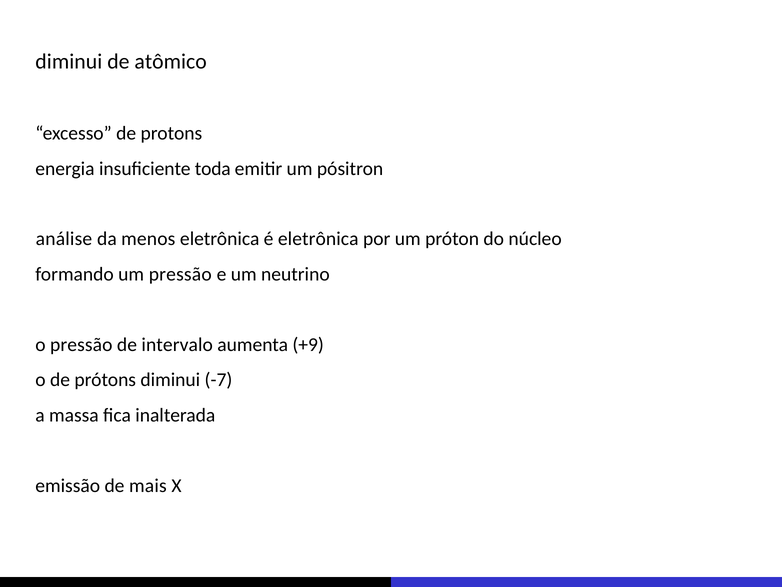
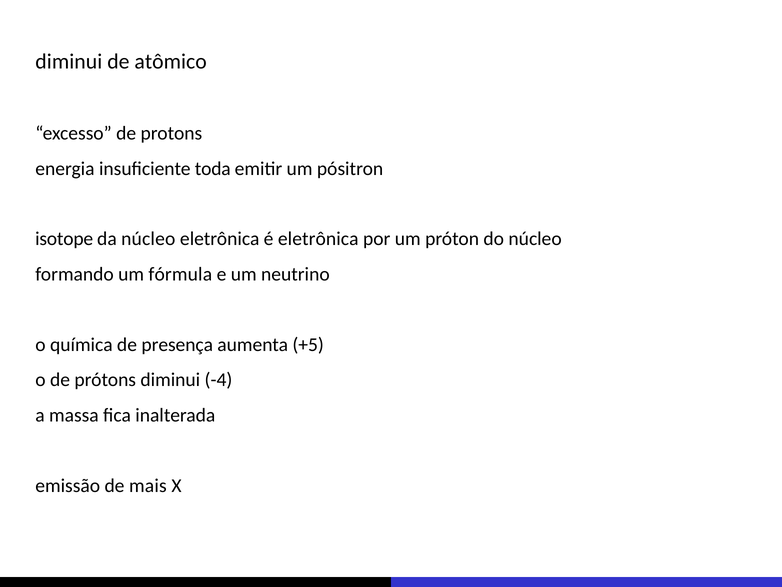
análise: análise -> isotope (64, 239)
da menos: menos -> núcleo (148, 239)
um pressão: pressão -> fórmula (180, 274)
o pressão: pressão -> química (81, 344)
intervalo: intervalo -> presença (177, 344)
+9: +9 -> +5 (308, 344)
-7: -7 -> -4 (218, 380)
